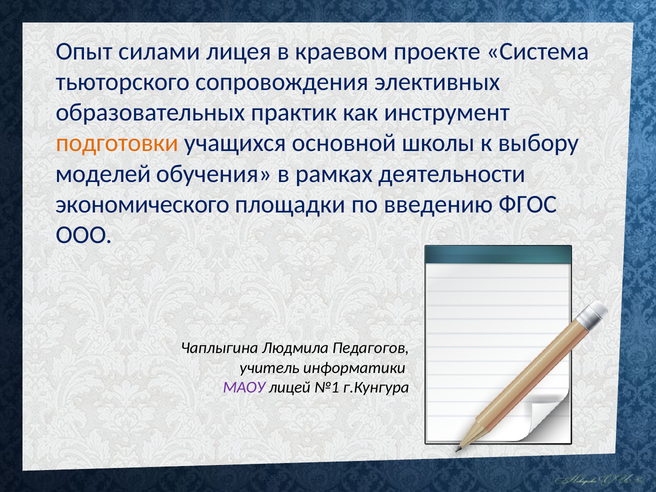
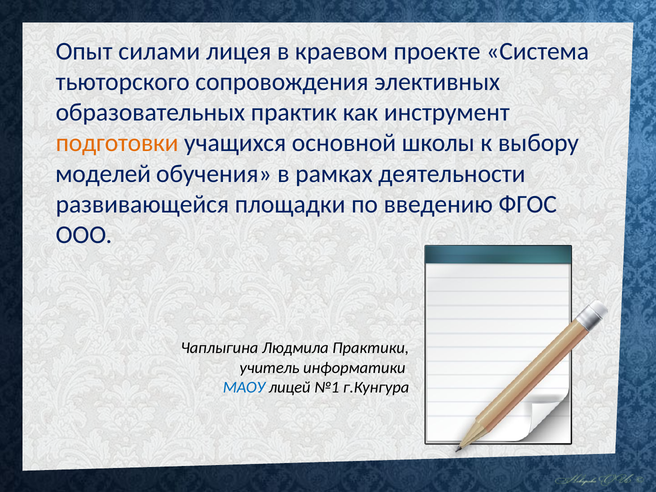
экономического: экономического -> развивающейся (142, 204)
Педагогов: Педагогов -> Практики (371, 348)
МАОУ colour: purple -> blue (244, 387)
